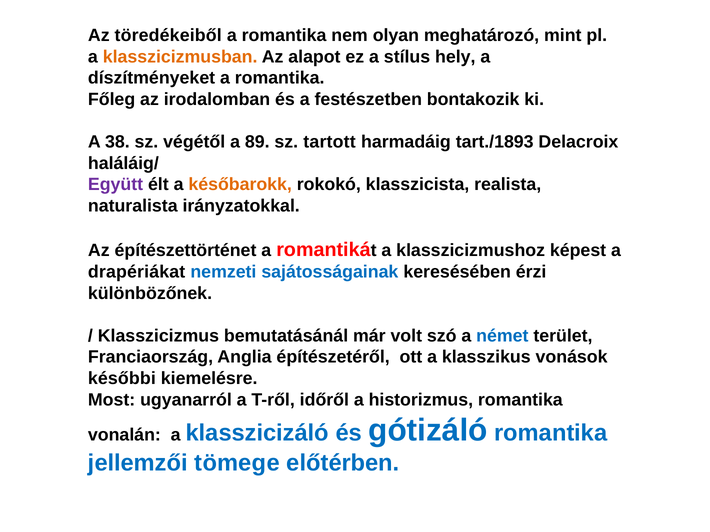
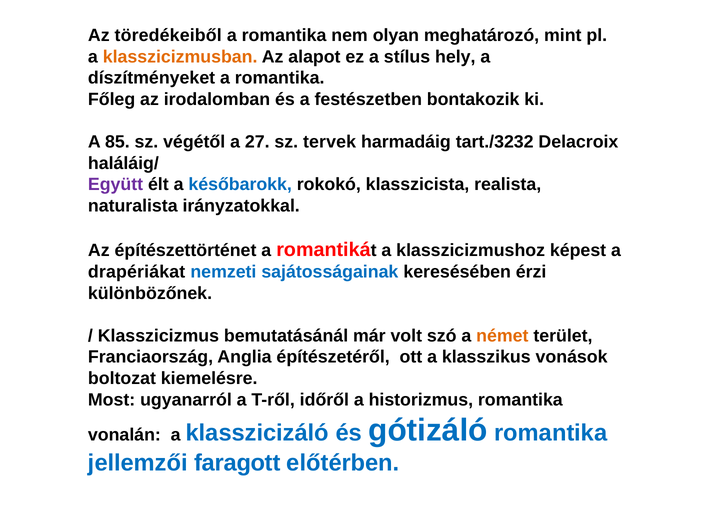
38: 38 -> 85 (117, 142)
89: 89 -> 27 (257, 142)
tartott: tartott -> tervek (330, 142)
tart./1893: tart./1893 -> tart./3232 (495, 142)
későbarokk colour: orange -> blue (240, 185)
német colour: blue -> orange (502, 336)
későbbi: későbbi -> boltozat (122, 379)
tömege: tömege -> faragott (237, 463)
